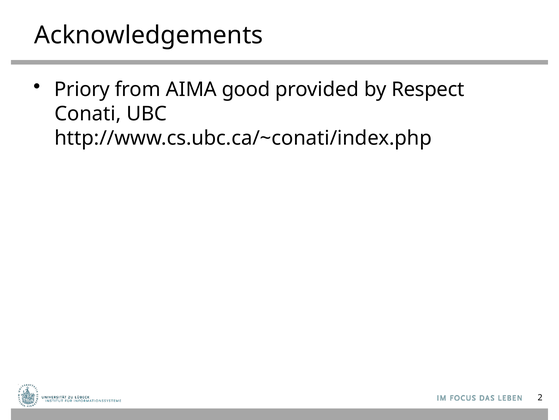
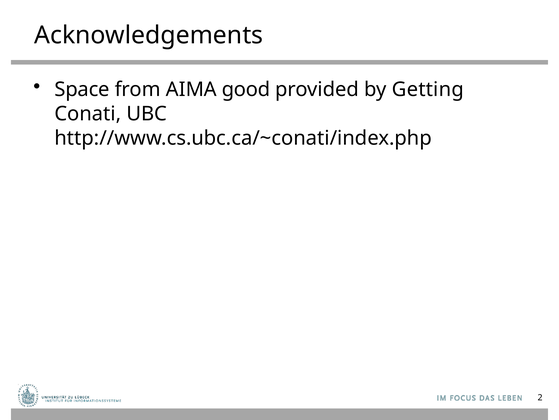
Priory: Priory -> Space (82, 89)
Respect: Respect -> Getting (428, 89)
